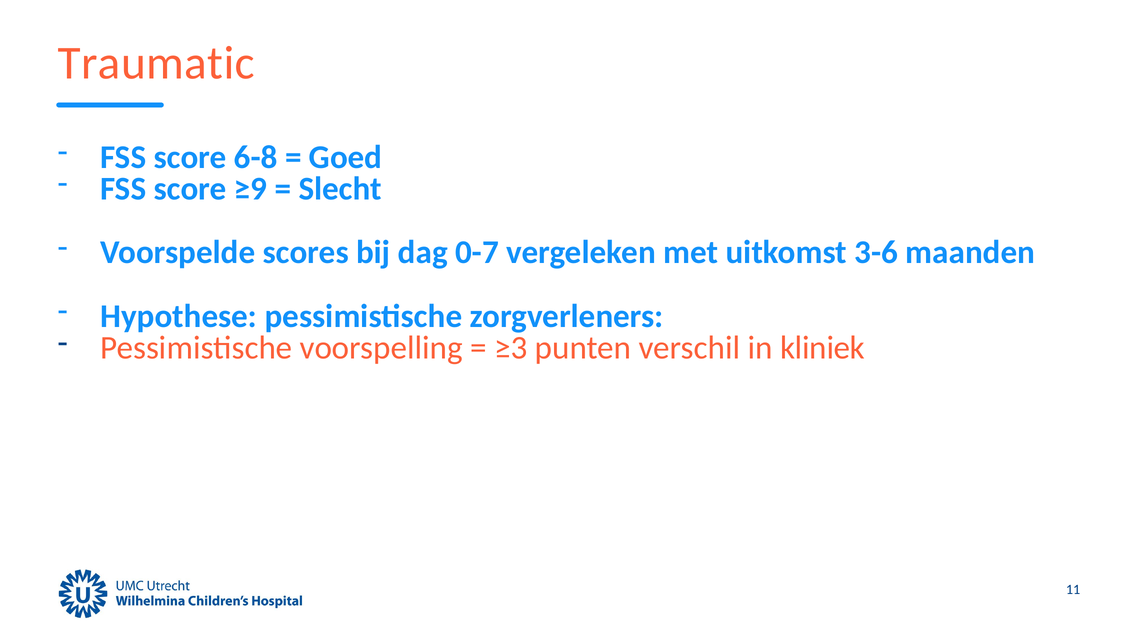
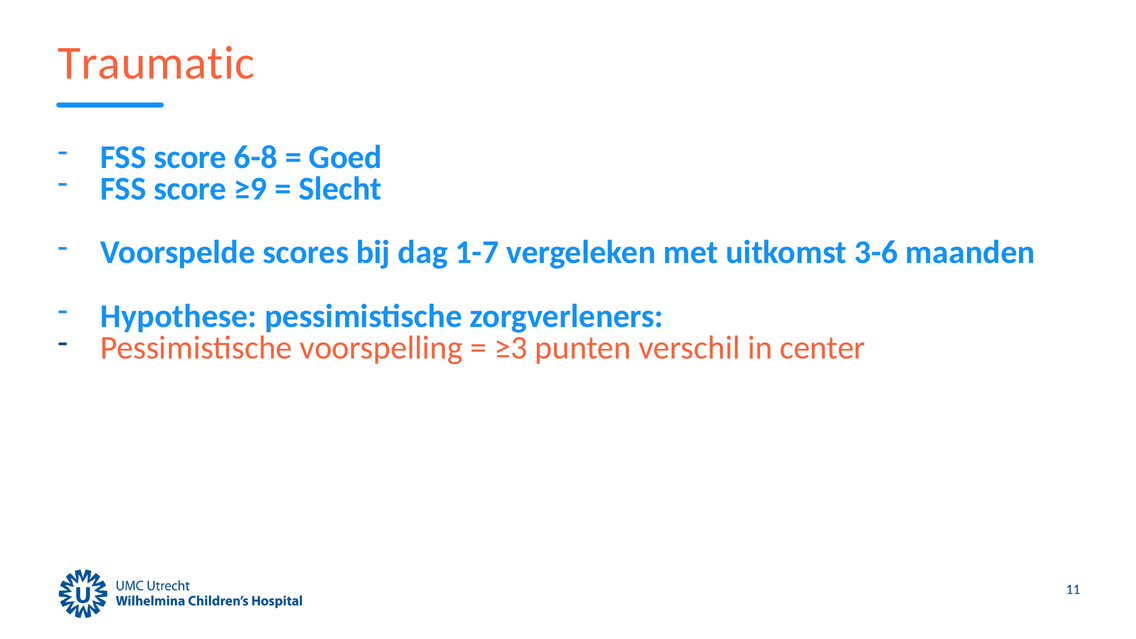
0-7: 0-7 -> 1-7 (477, 253)
kliniek: kliniek -> center (823, 348)
